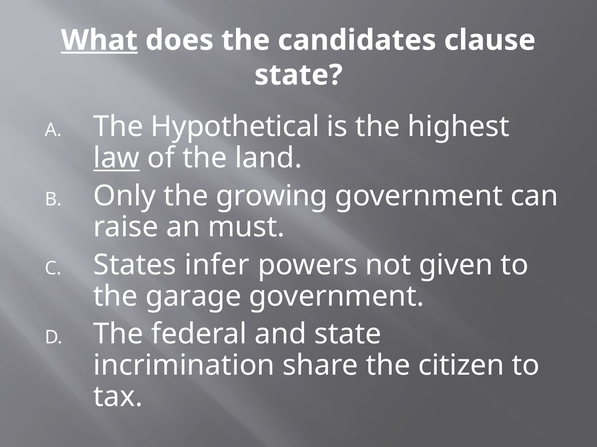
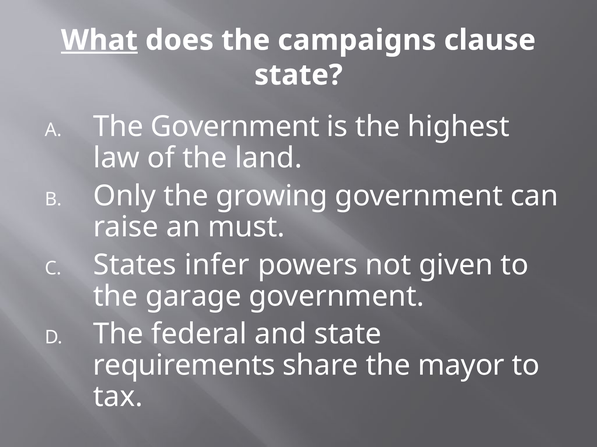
candidates: candidates -> campaigns (357, 40)
The Hypothetical: Hypothetical -> Government (235, 127)
law underline: present -> none (116, 158)
incrimination: incrimination -> requirements (184, 366)
citizen: citizen -> mayor (461, 366)
